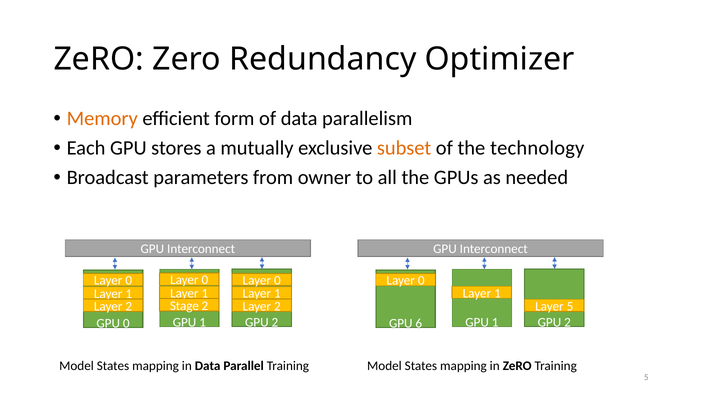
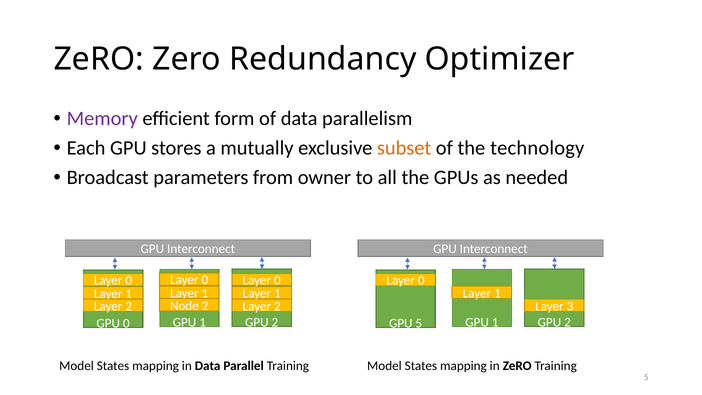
Memory colour: orange -> purple (102, 119)
Stage: Stage -> Node (184, 306)
Layer 5: 5 -> 3 (570, 306)
GPU 6: 6 -> 5 (419, 323)
